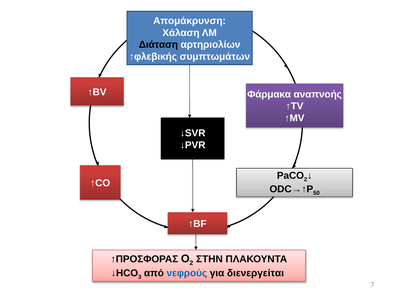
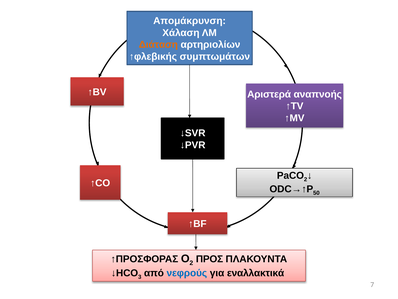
Διάταση colour: black -> orange (158, 45)
Φάρμακα: Φάρμακα -> Αριστερά (269, 94)
ΣΤΗΝ: ΣΤΗΝ -> ΠΡΟΣ (210, 259)
διενεργείται: διενεργείται -> εναλλακτικά (256, 273)
